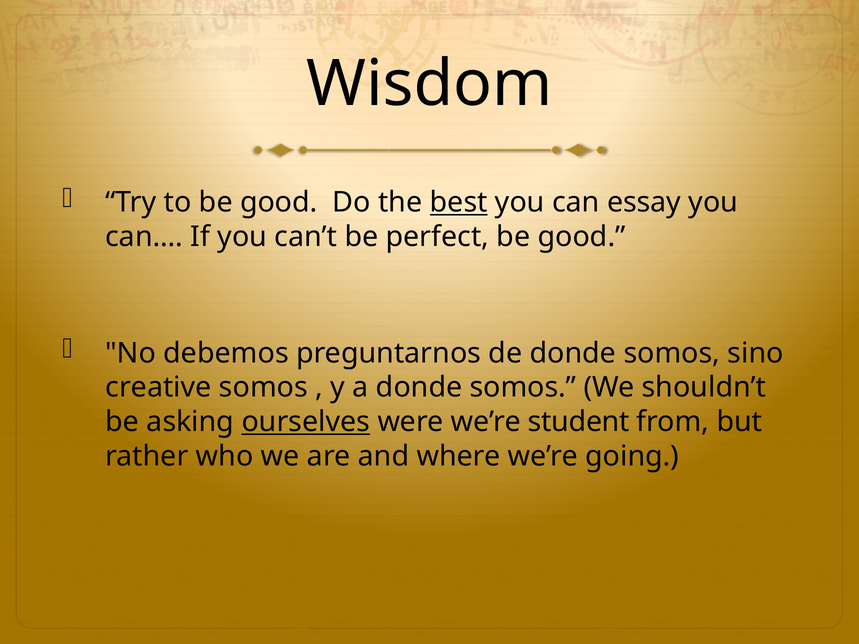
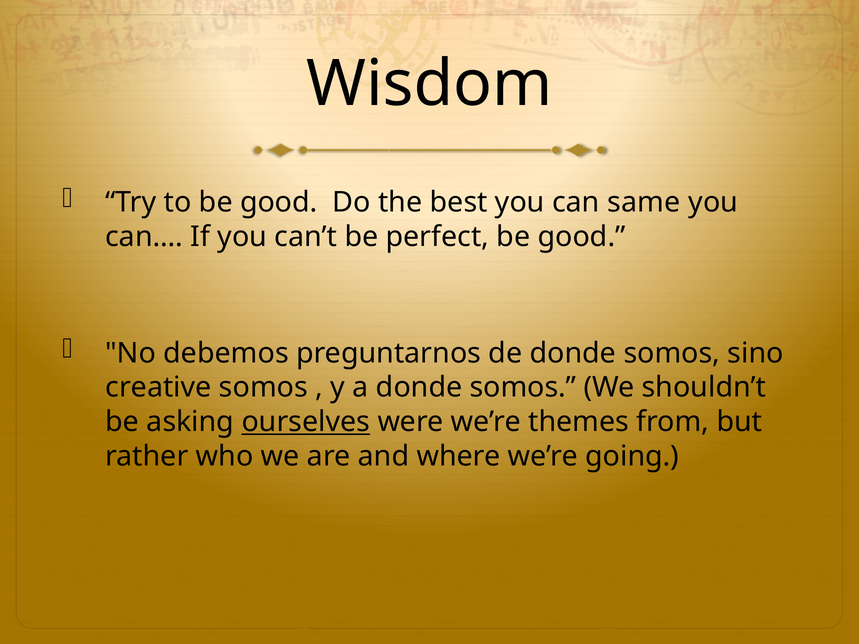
best underline: present -> none (459, 202)
essay: essay -> same (644, 202)
student: student -> themes (579, 422)
